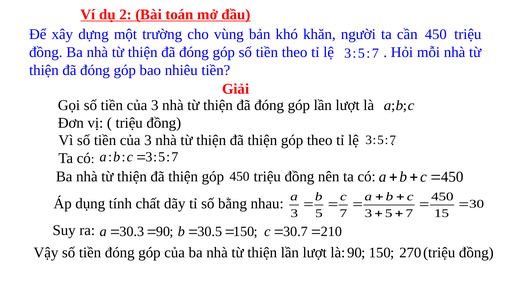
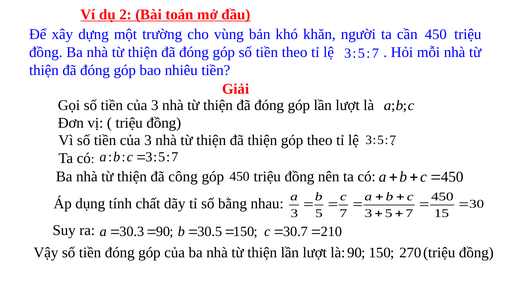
thiện: thiện -> công (183, 176)
